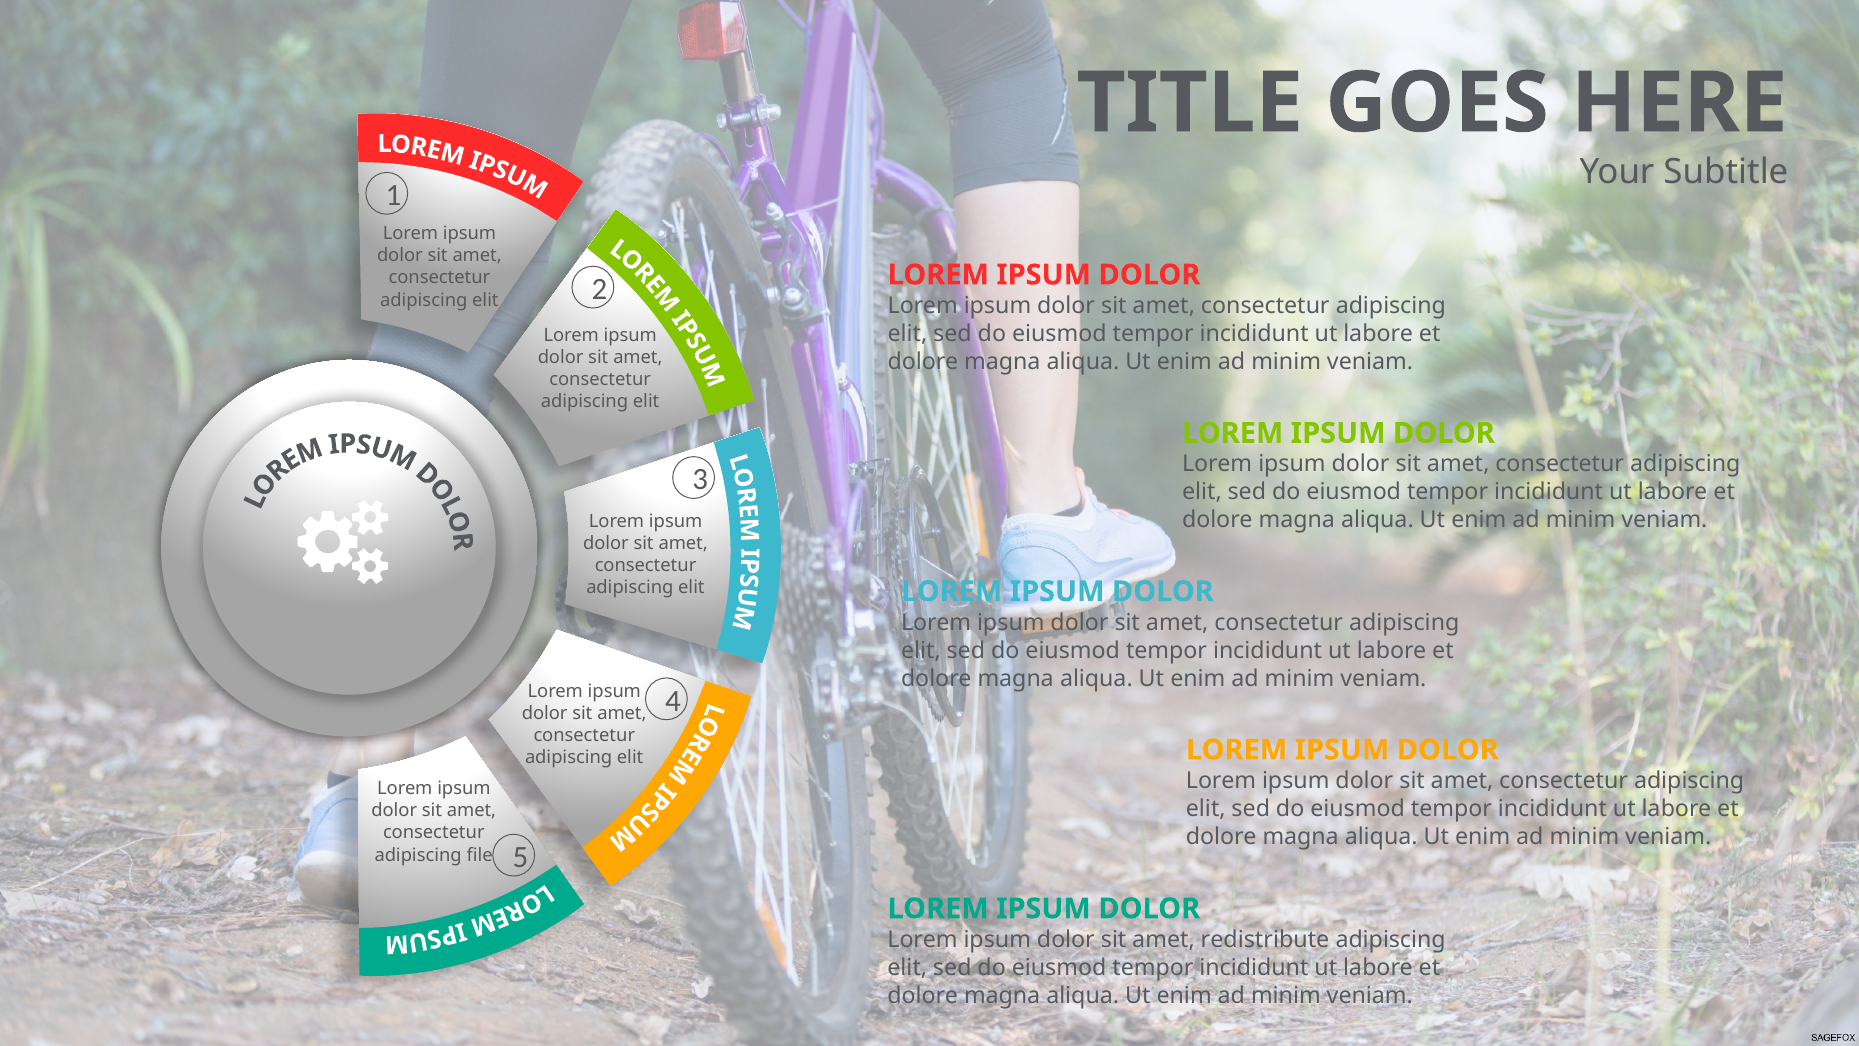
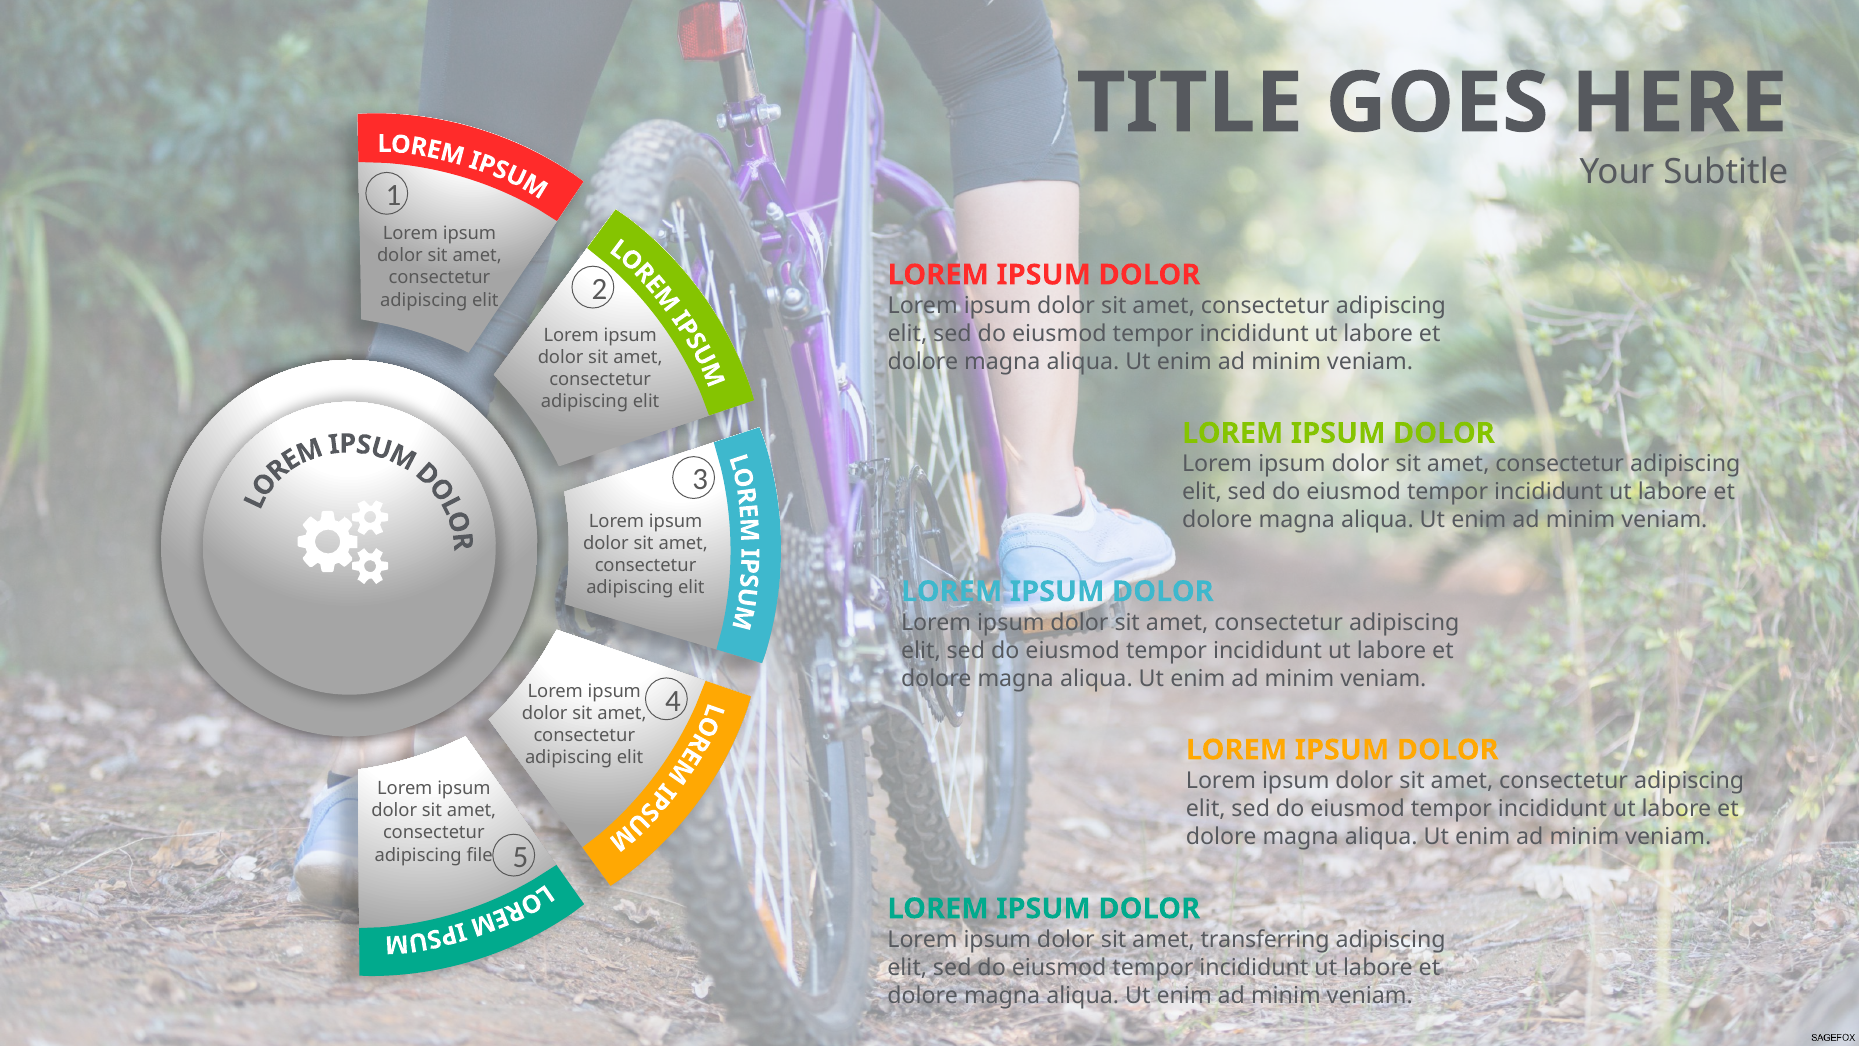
redistribute: redistribute -> transferring (1265, 939)
